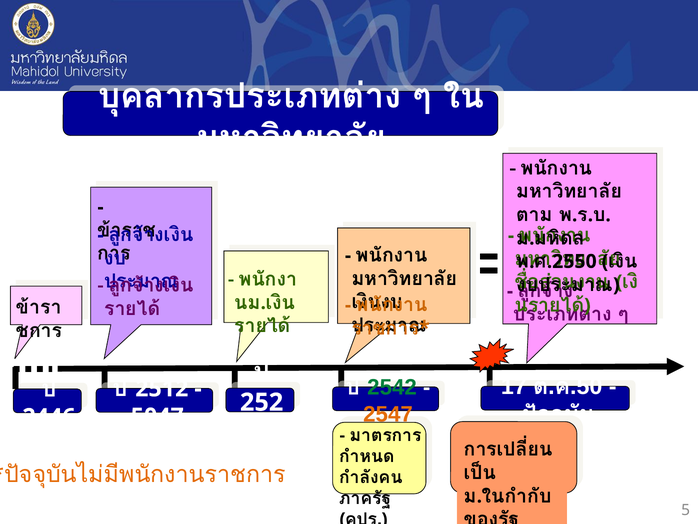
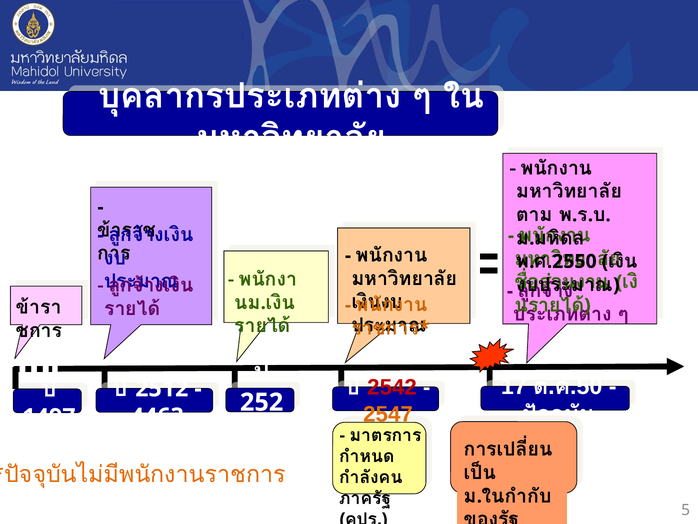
2542 colour: green -> red (392, 387)
5047: 5047 -> 4463 (157, 416)
2446: 2446 -> 1497 (49, 417)
